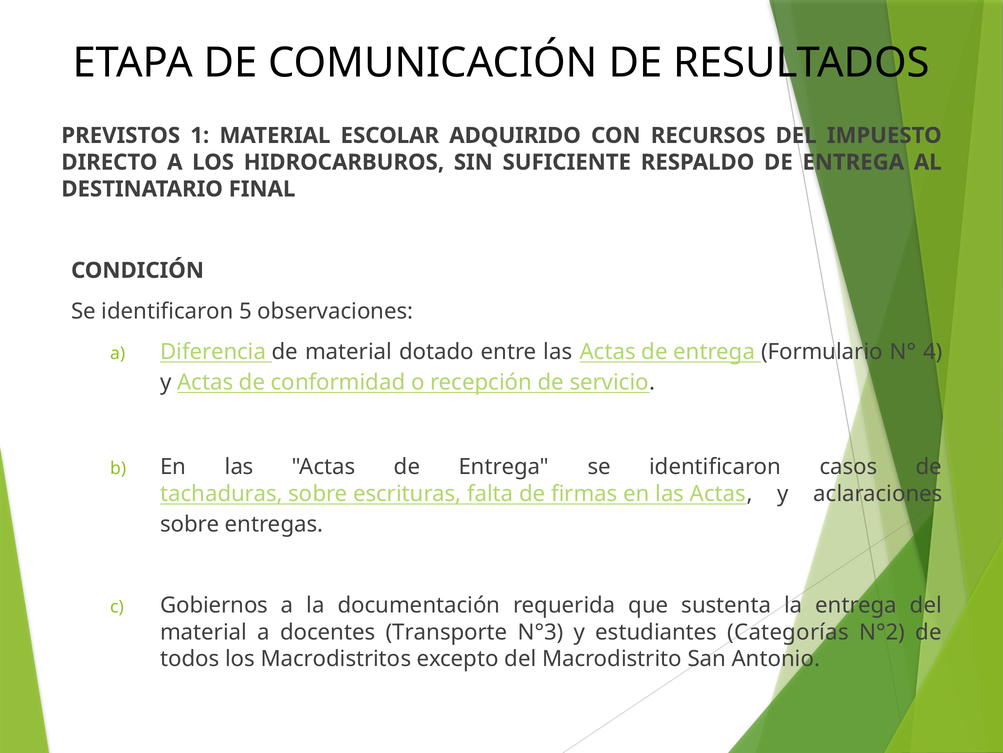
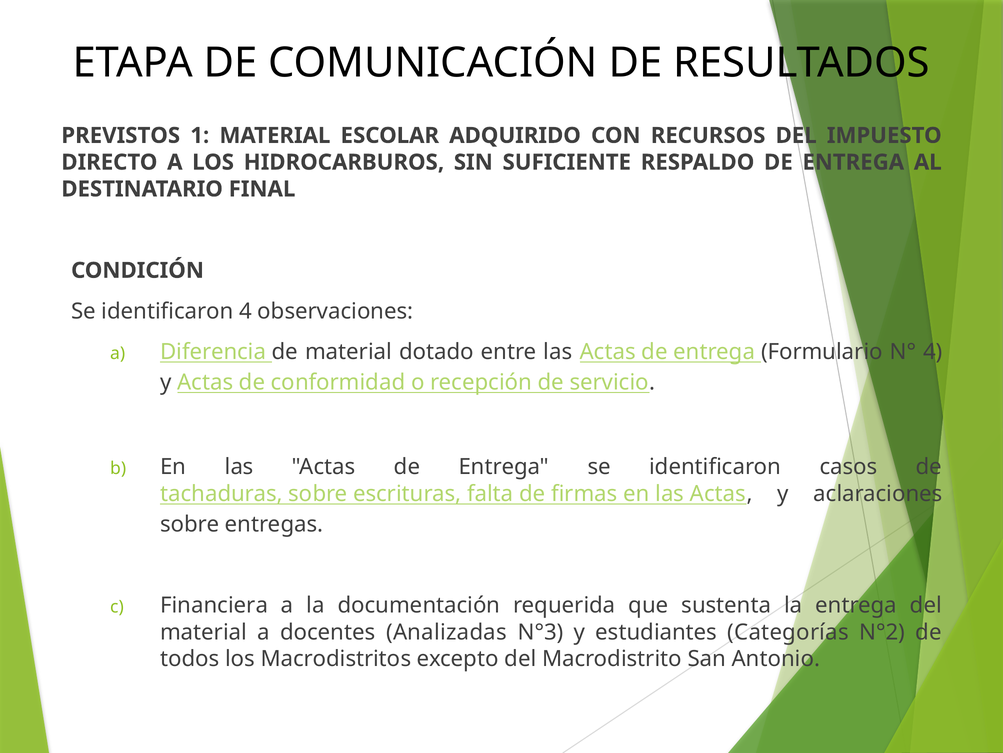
identificaron 5: 5 -> 4 (245, 311)
Gobiernos: Gobiernos -> Financiera (214, 605)
Transporte: Transporte -> Analizadas (446, 632)
